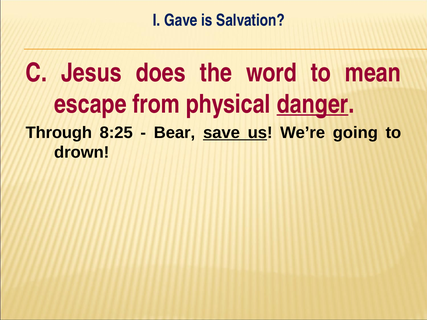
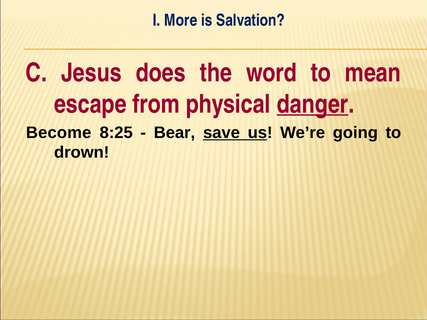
Gave: Gave -> More (181, 20)
Through: Through -> Become (59, 133)
